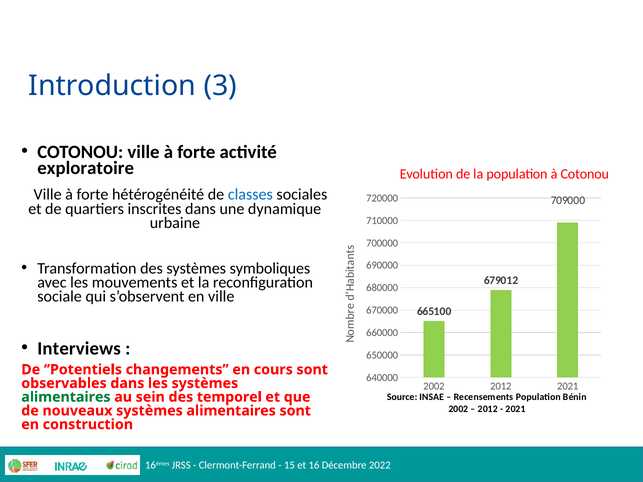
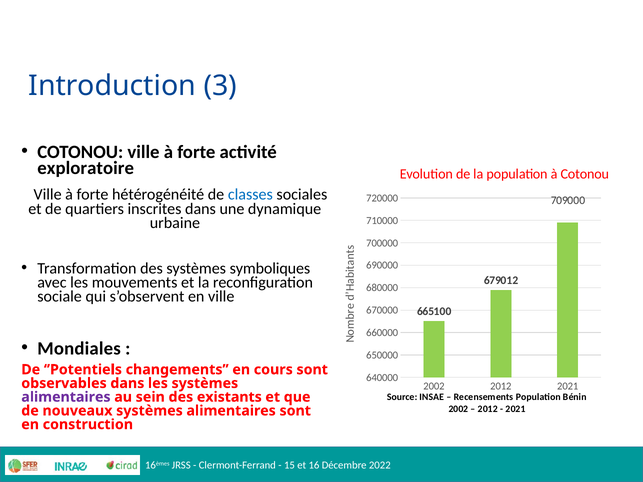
Interviews: Interviews -> Mondiales (79, 349)
alimentaires colour: green -> purple (66, 397)
temporel: temporel -> existants (229, 397)
